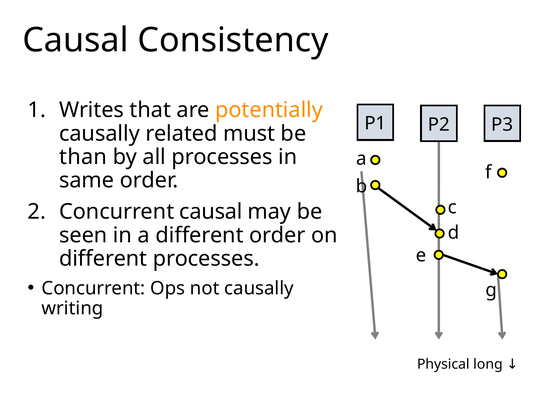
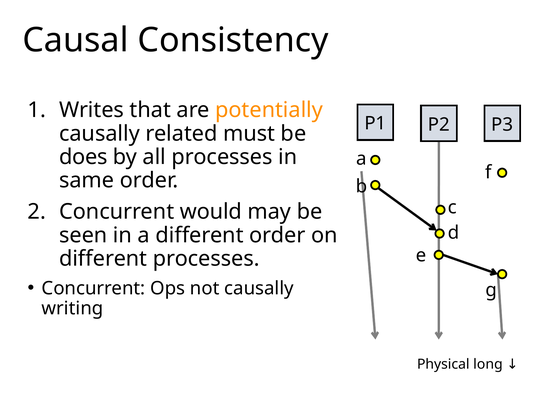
than: than -> does (83, 157)
Concurrent causal: causal -> would (211, 212)
